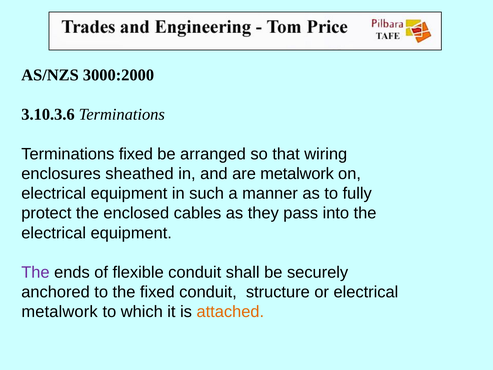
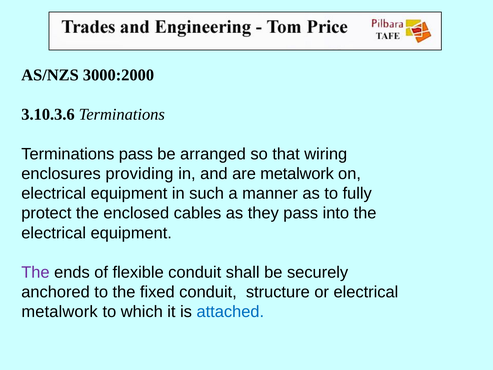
Terminations fixed: fixed -> pass (136, 154)
sheathed: sheathed -> providing (139, 174)
attached colour: orange -> blue (230, 312)
